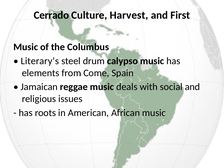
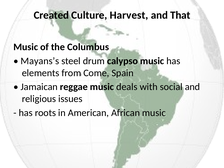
Cerrado: Cerrado -> Created (51, 15)
First: First -> That (180, 15)
Literary’s: Literary’s -> Mayans’s (40, 61)
